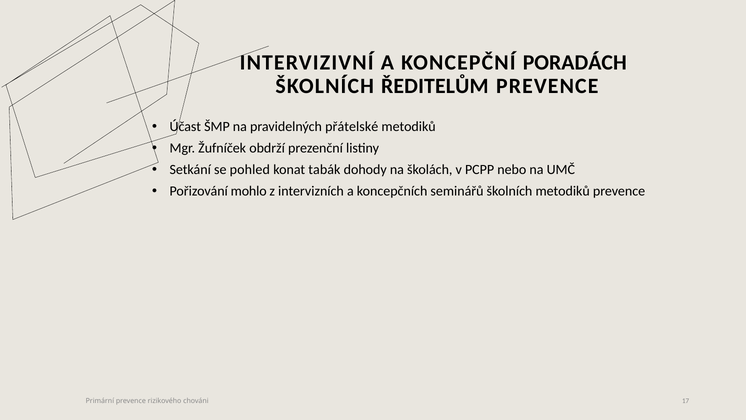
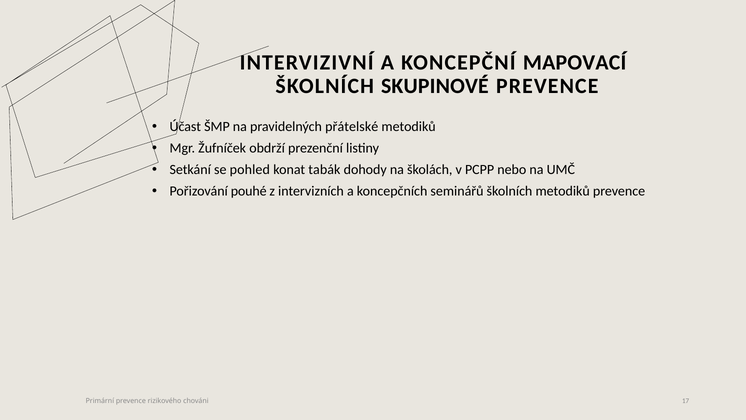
PORADÁCH: PORADÁCH -> MAPOVACÍ (575, 63)
ŘEDITELŮM: ŘEDITELŮM -> SKUPINOVÉ (435, 86)
mohlo: mohlo -> pouhé (249, 191)
